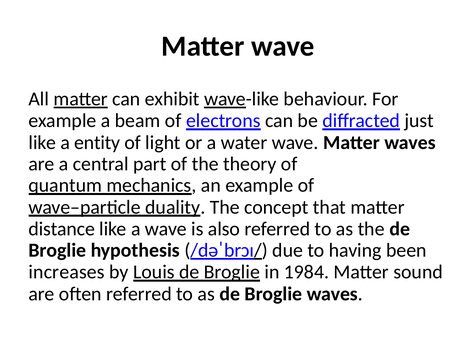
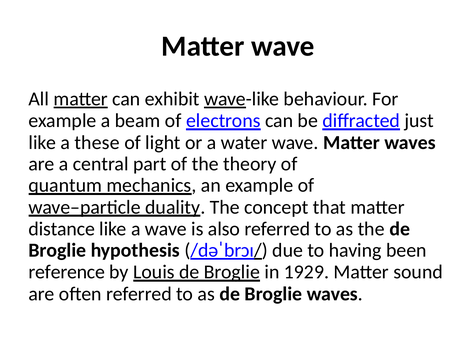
entity: entity -> these (97, 143)
increases: increases -> reference (67, 272)
1984: 1984 -> 1929 (306, 272)
